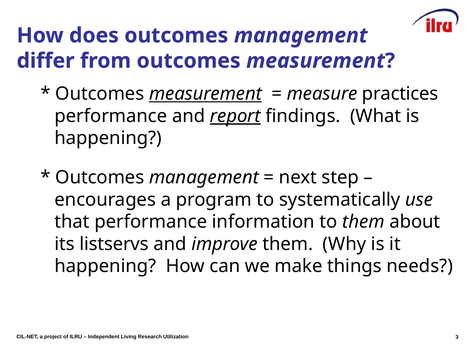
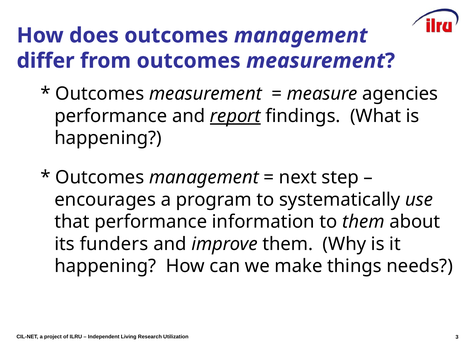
measurement underline: present -> none (205, 94)
practices: practices -> agencies (400, 94)
listservs: listservs -> funders (114, 244)
